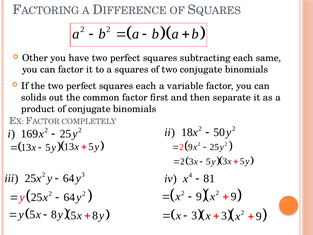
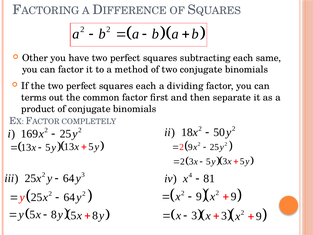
a squares: squares -> method (132, 69)
variable: variable -> dividing (185, 86)
solids: solids -> terms (34, 97)
